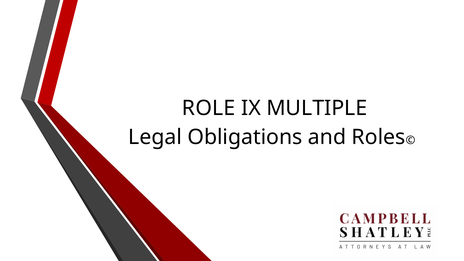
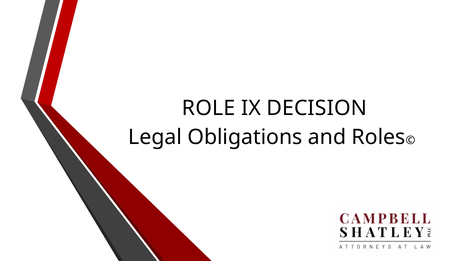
MULTIPLE: MULTIPLE -> DECISION (317, 108)
